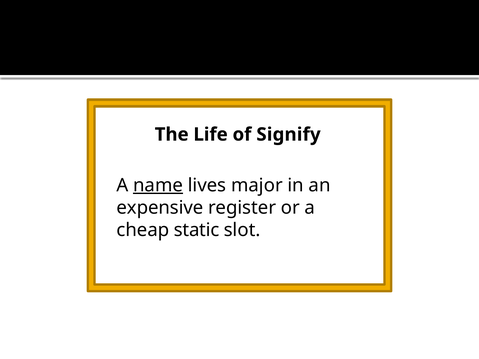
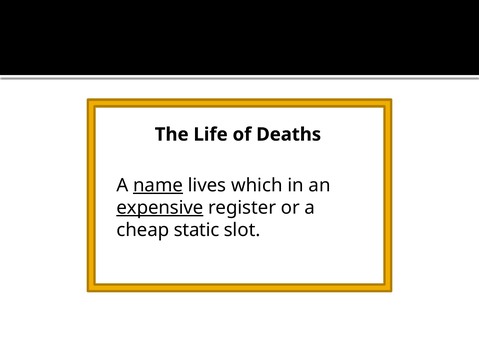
Signify: Signify -> Deaths (289, 135)
major: major -> which (257, 185)
expensive underline: none -> present (160, 208)
